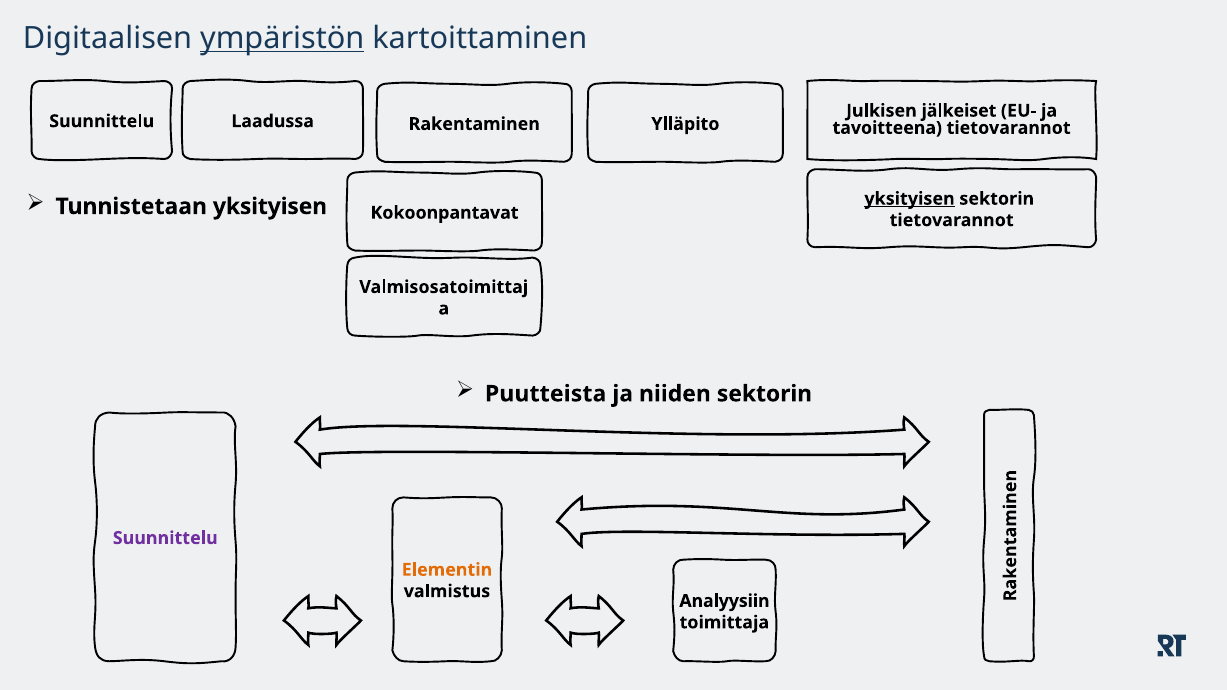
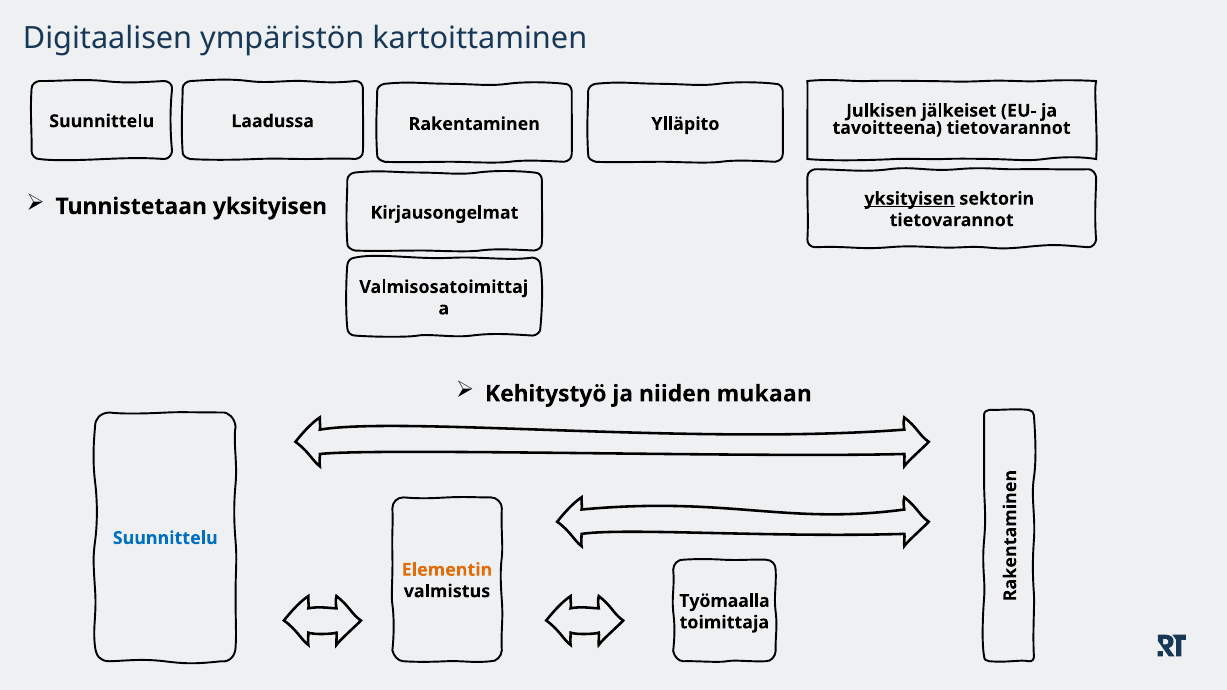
ympäristön underline: present -> none (282, 38)
Kokoonpantavat: Kokoonpantavat -> Kirjausongelmat (444, 213)
Puutteista: Puutteista -> Kehitystyö (546, 394)
niiden sektorin: sektorin -> mukaan (764, 394)
Suunnittelu colour: purple -> blue (165, 538)
Analyysiin: Analyysiin -> Työmaalla (724, 601)
